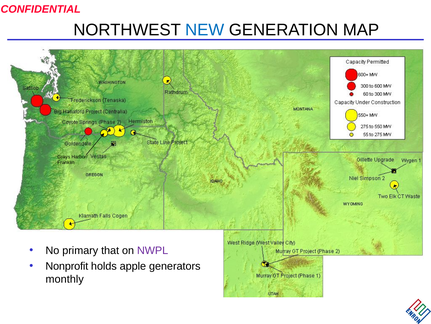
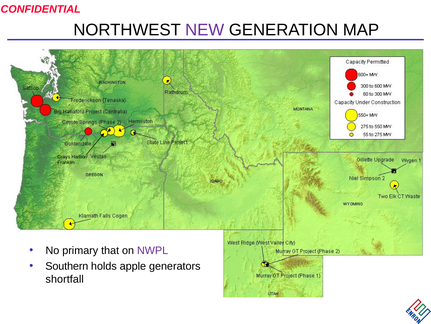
NEW colour: blue -> purple (205, 30)
Nonprofit: Nonprofit -> Southern (67, 266)
monthly: monthly -> shortfall (65, 279)
